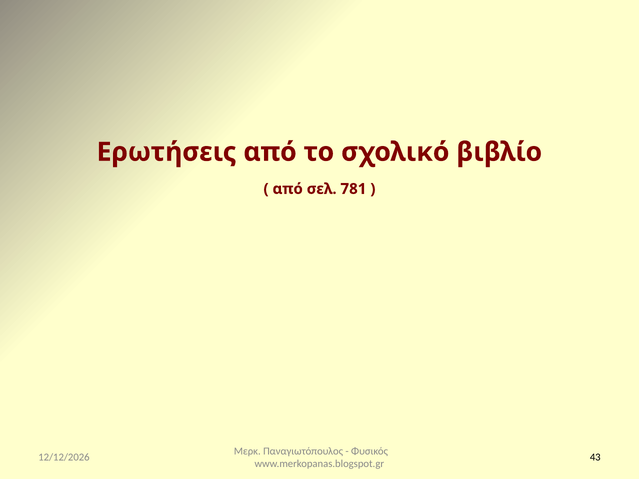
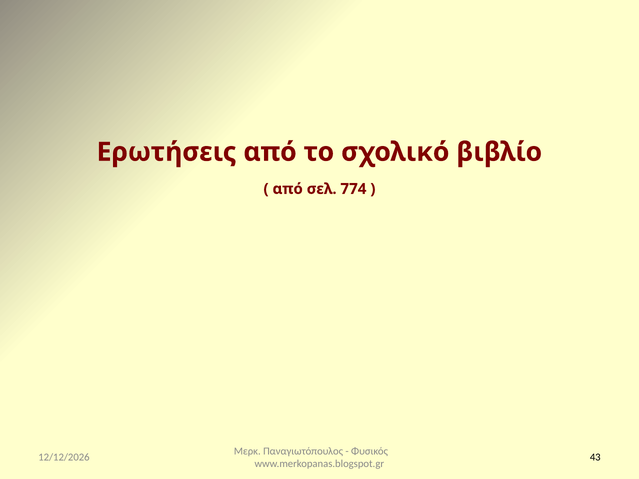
781: 781 -> 774 (353, 189)
